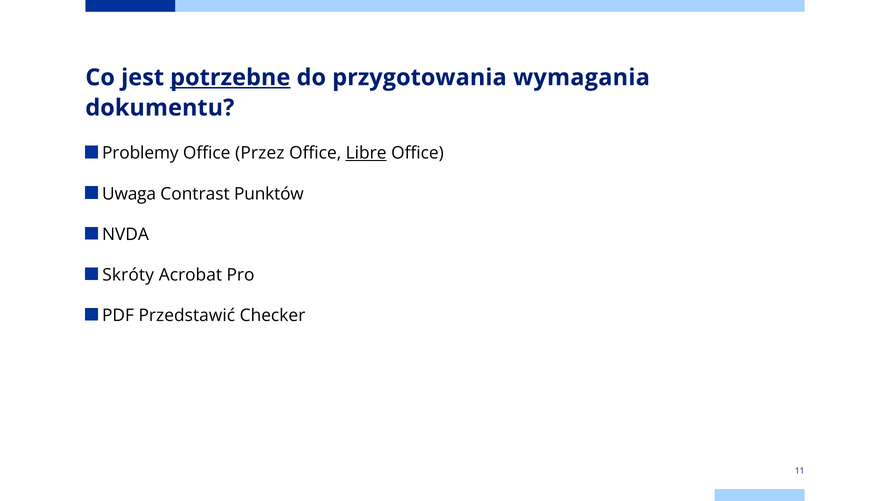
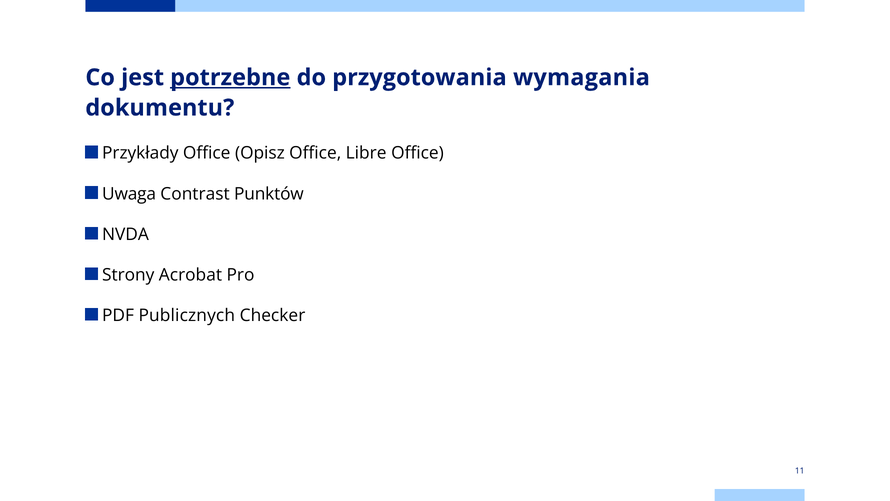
Problemy: Problemy -> Przykłady (140, 153)
Przez: Przez -> Opisz (260, 153)
Libre underline: present -> none (366, 153)
Skróty: Skróty -> Strony (128, 275)
Przedstawić: Przedstawić -> Publicznych (187, 315)
